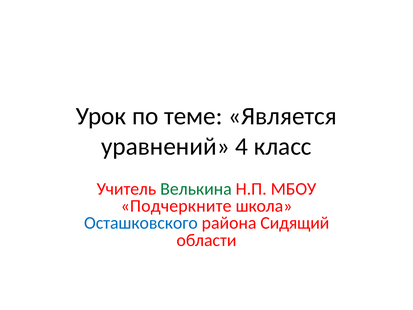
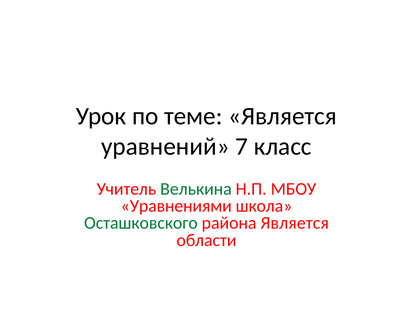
4: 4 -> 7 (242, 146)
Подчеркните: Подчеркните -> Уравнениями (176, 206)
Осташковского colour: blue -> green (141, 223)
района Сидящий: Сидящий -> Является (295, 223)
